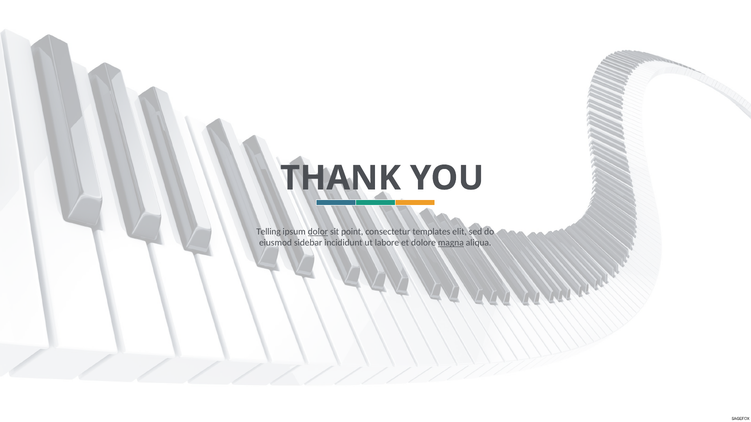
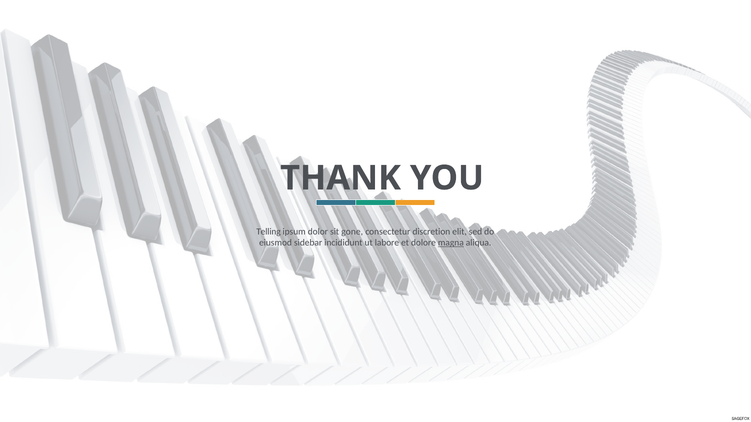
dolor underline: present -> none (318, 232)
point: point -> gone (352, 232)
templates: templates -> discretion (431, 232)
